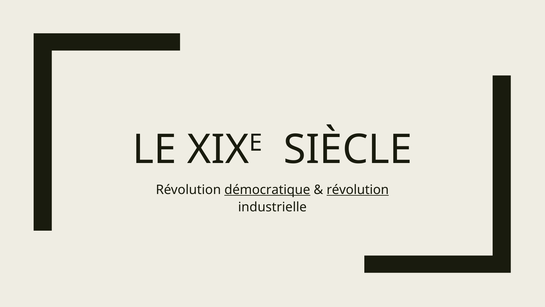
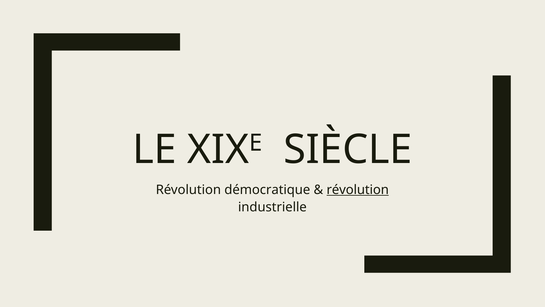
démocratique underline: present -> none (267, 190)
